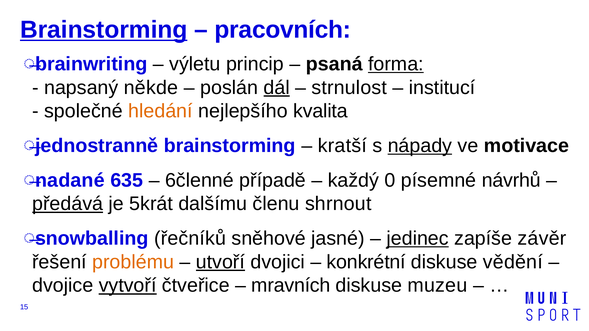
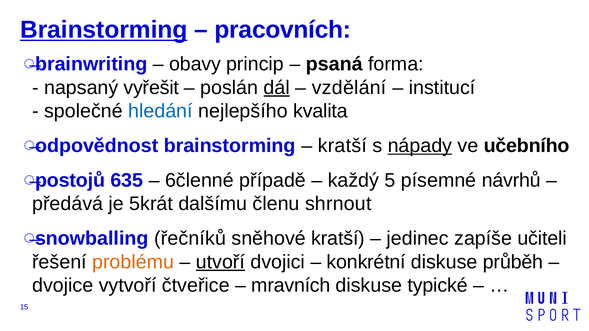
výletu: výletu -> obavy (195, 64)
forma underline: present -> none (396, 64)
někde: někde -> vyřešit (151, 88)
strnulost: strnulost -> vzdělání (349, 88)
hledání colour: orange -> blue (160, 111)
jednostranně: jednostranně -> odpovědnost (97, 146)
motivace: motivace -> učebního (527, 146)
nadané: nadané -> postojů (70, 180)
0: 0 -> 5 (390, 180)
předává underline: present -> none (68, 204)
sněhové jasné: jasné -> kratší (338, 239)
jedinec underline: present -> none (418, 239)
závěr: závěr -> učiteli (542, 239)
vědění: vědění -> průběh (513, 262)
vytvoří underline: present -> none (128, 286)
muzeu: muzeu -> typické (438, 286)
